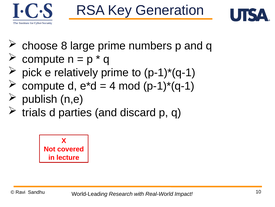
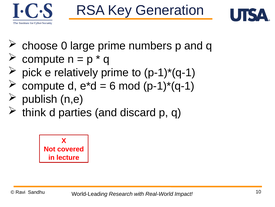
8: 8 -> 0 (64, 46)
4: 4 -> 6 (112, 86)
trials: trials -> think (34, 112)
